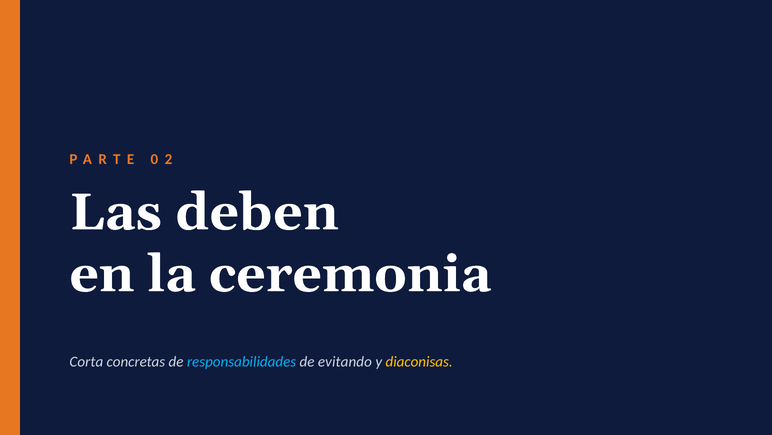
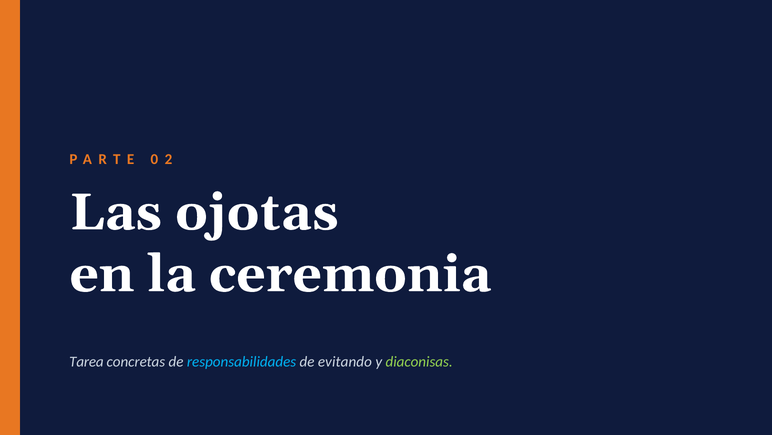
deben: deben -> ojotas (257, 212)
Corta: Corta -> Tarea (86, 361)
diaconisas colour: yellow -> light green (419, 361)
